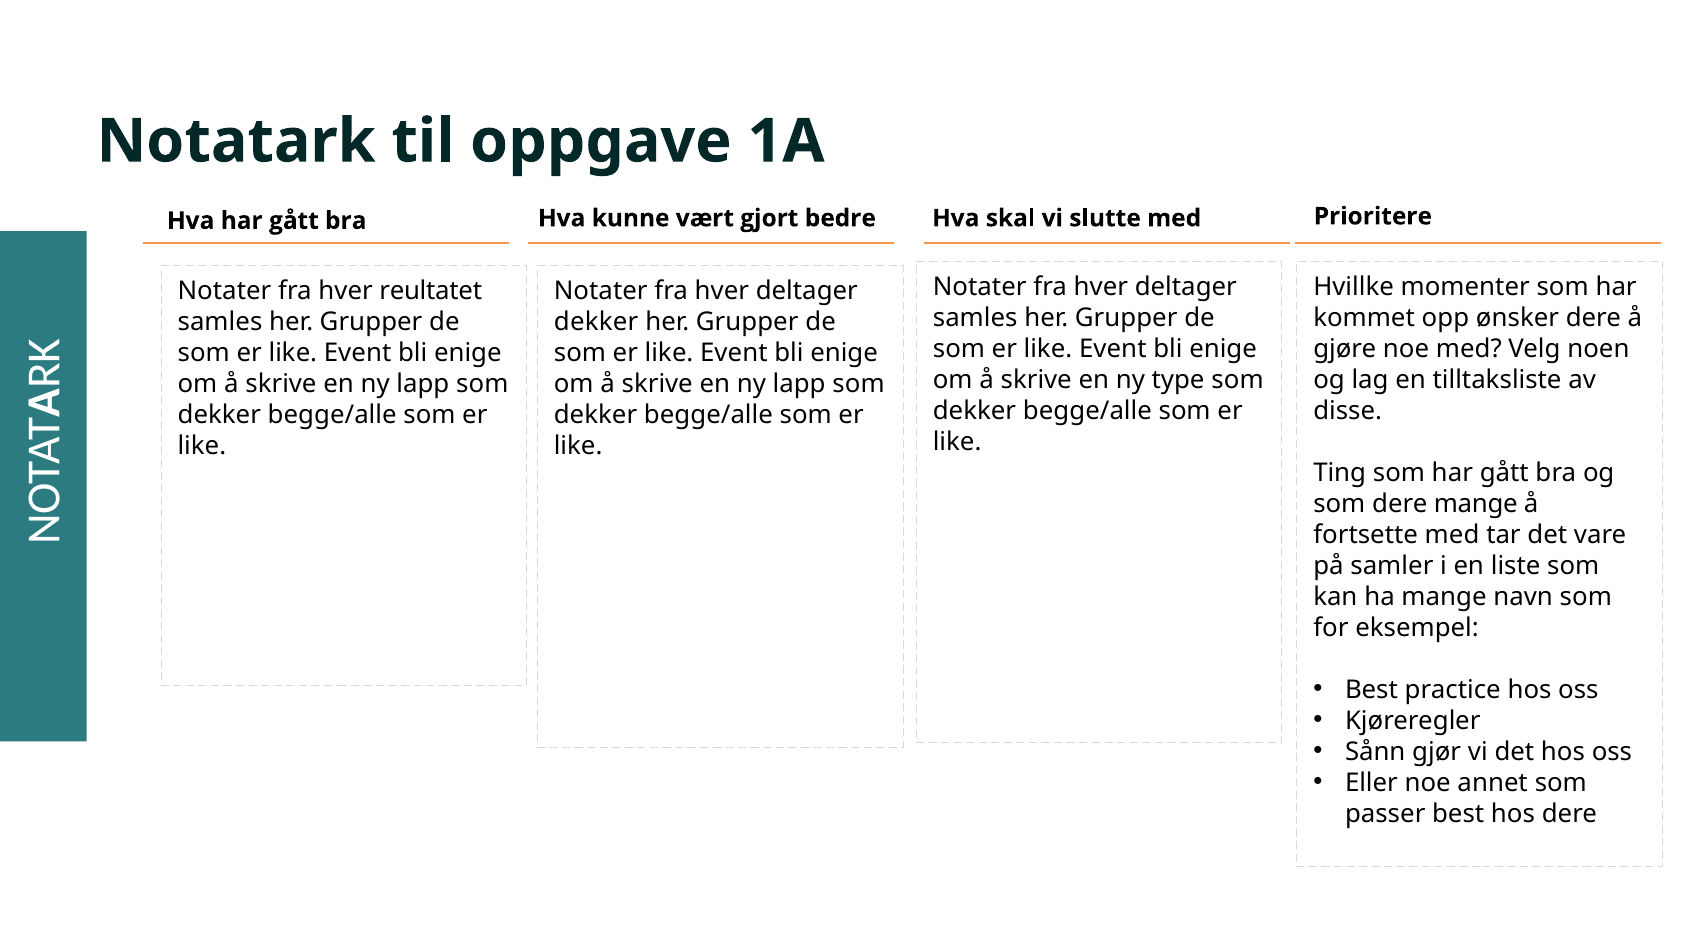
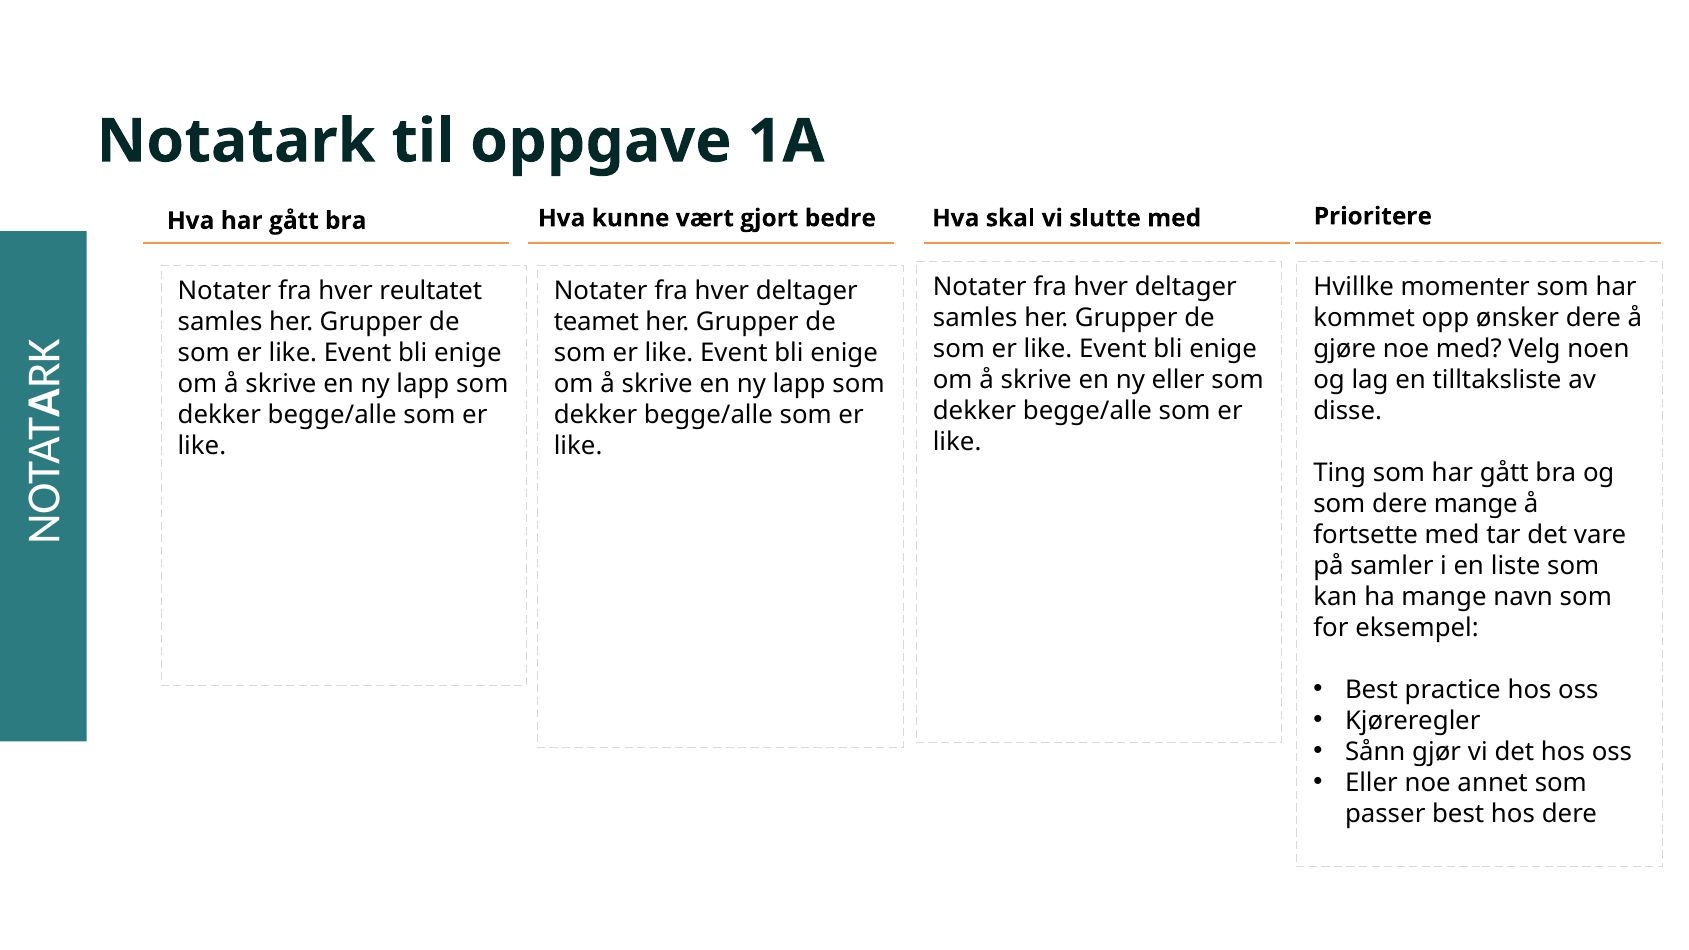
dekker: dekker -> teamet (596, 322)
ny type: type -> eller (1178, 380)
